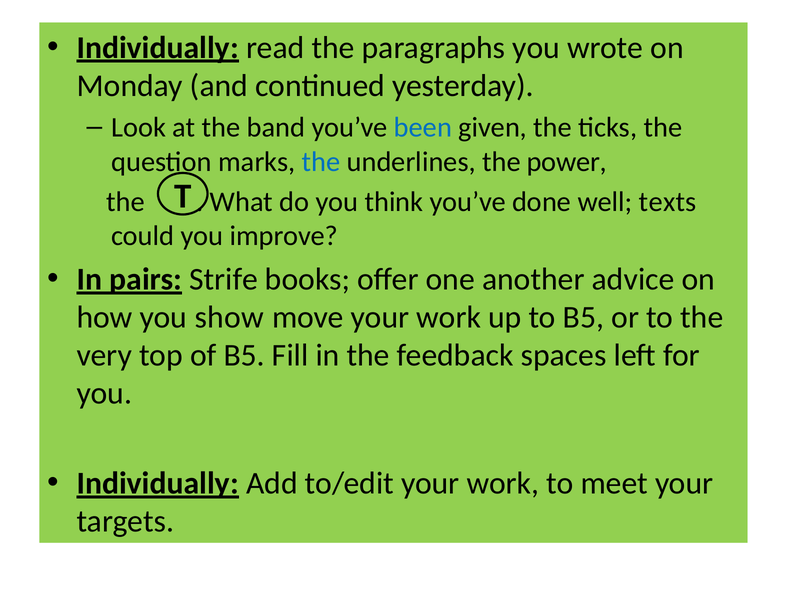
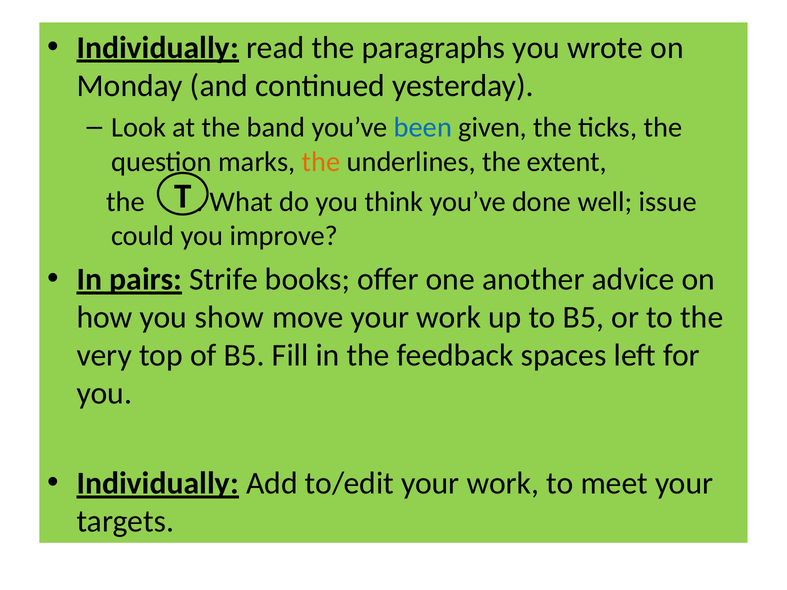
the colour: blue -> orange (321, 162)
power: power -> extent (567, 162)
texts: texts -> issue (668, 202)
